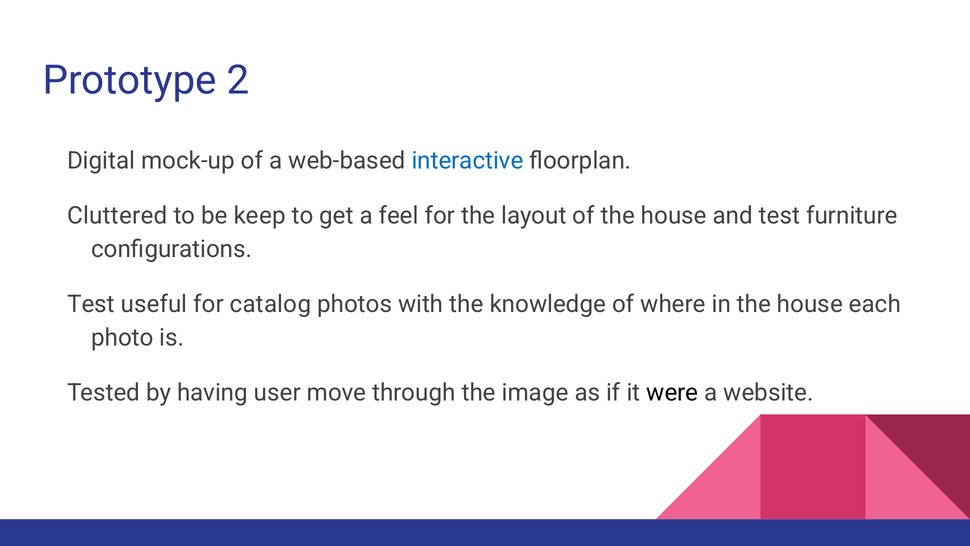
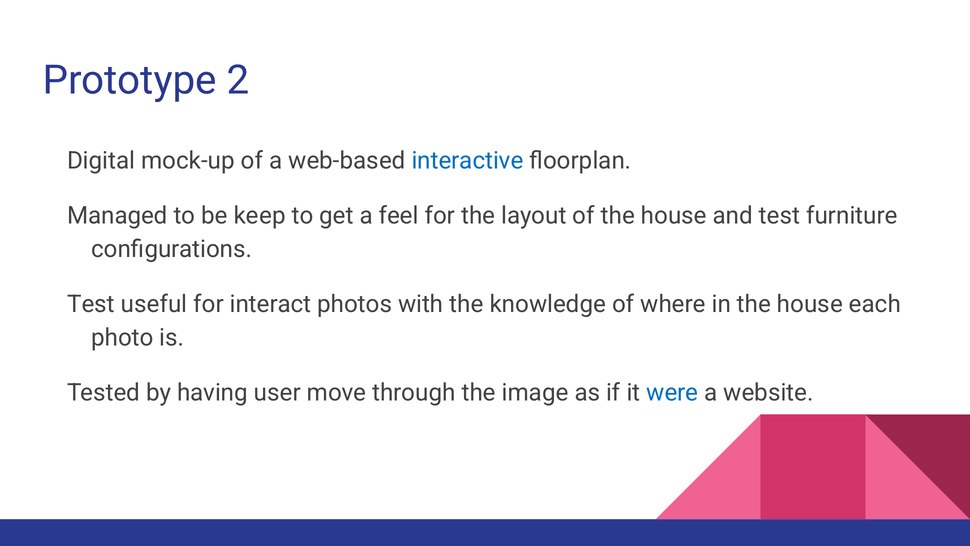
Cluttered: Cluttered -> Managed (117, 216)
catalog: catalog -> interact (271, 304)
were colour: black -> blue (672, 393)
